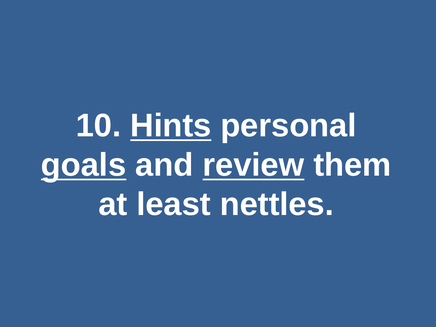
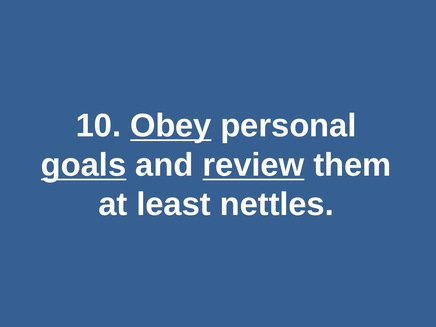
Hints: Hints -> Obey (171, 126)
